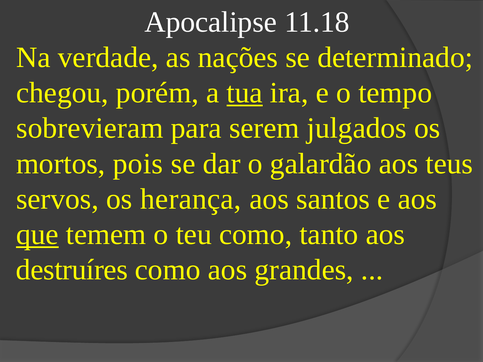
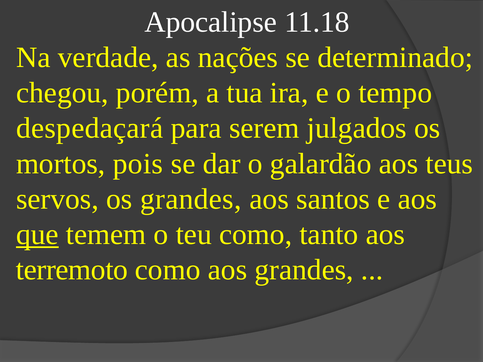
tua underline: present -> none (245, 93)
sobrevieram: sobrevieram -> despedaçará (90, 128)
os herança: herança -> grandes (191, 199)
destruíres: destruíres -> terremoto (72, 270)
